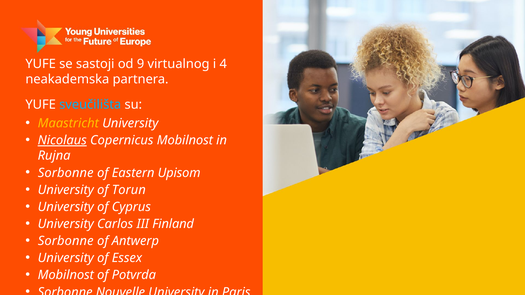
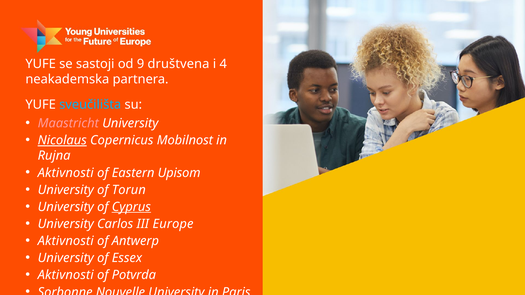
virtualnog: virtualnog -> društvena (178, 64)
Maastricht colour: yellow -> pink (68, 123)
Sorbonne: Sorbonne -> Aktivnosti (66, 173)
Cyprus underline: none -> present (131, 207)
Finland: Finland -> Europe (173, 224)
Sorbonne: Sorbonne -> Aktivnosti (66, 241)
Mobilnost: Mobilnost -> Aktivnosti (66, 275)
